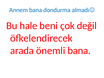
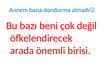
hale: hale -> bazı (28, 26)
önemli bana: bana -> birisi (79, 51)
